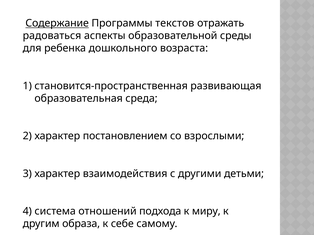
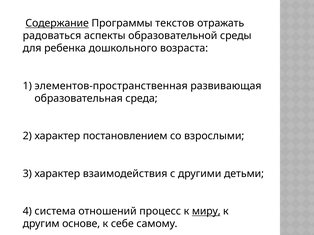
становится-пространственная: становится-пространственная -> элементов-пространственная (111, 86)
подхода: подхода -> процесс (160, 212)
миру underline: none -> present (206, 212)
образа: образа -> основе (81, 224)
